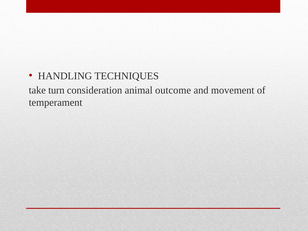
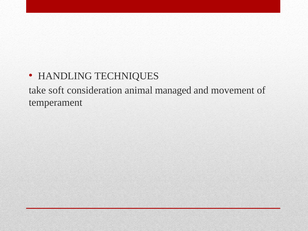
turn: turn -> soft (56, 90)
outcome: outcome -> managed (173, 90)
